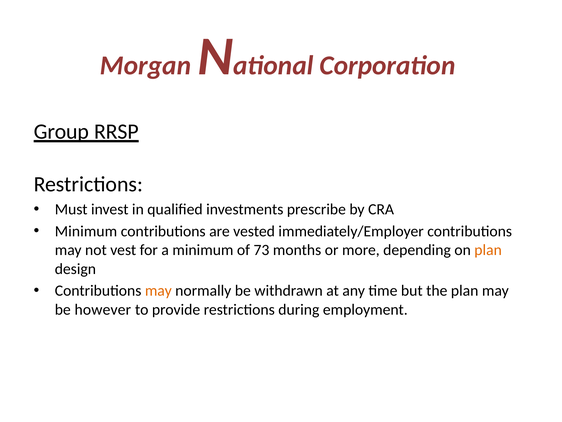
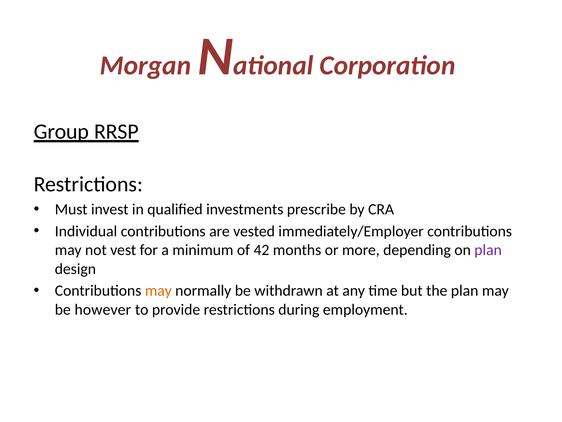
Minimum: Minimum -> Individual (86, 231)
73: 73 -> 42 (261, 250)
plan colour: orange -> purple (488, 250)
